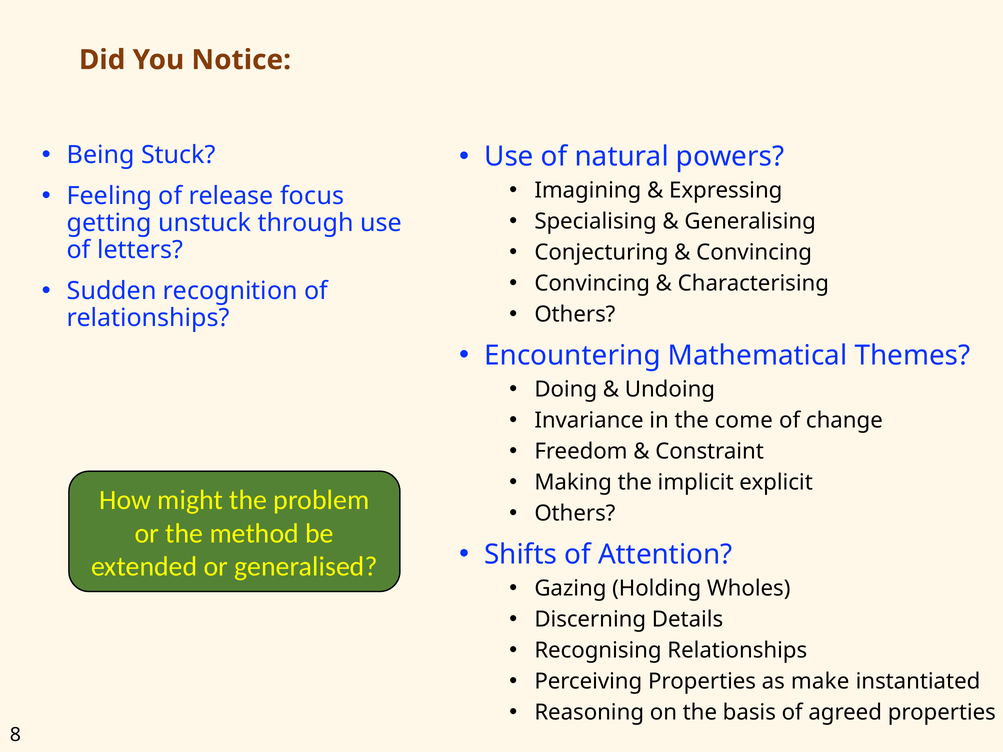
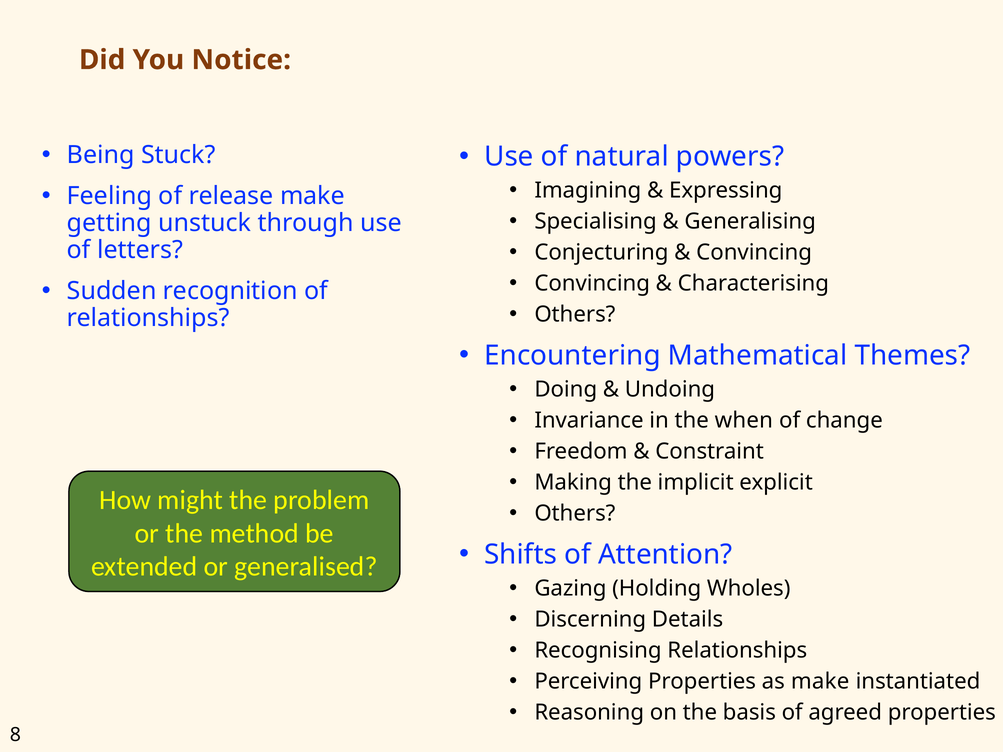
release focus: focus -> make (312, 196)
come: come -> when (744, 421)
